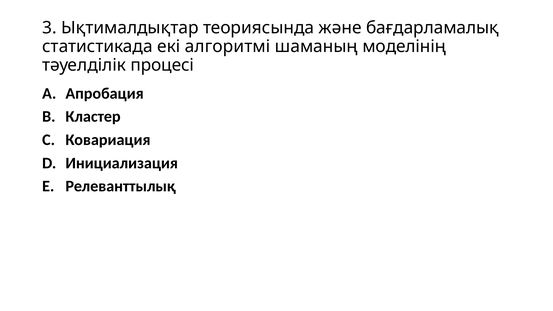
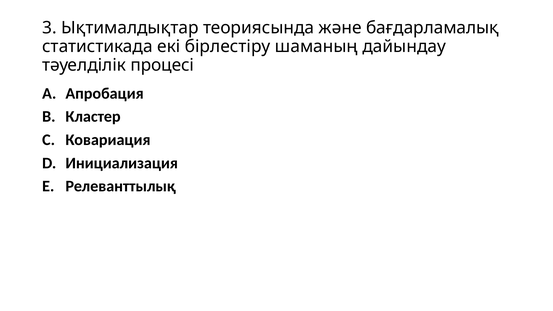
алгоритмі: алгоритмі -> бірлестіру (228, 47)
моделінің: моделінің -> дайындау (404, 47)
